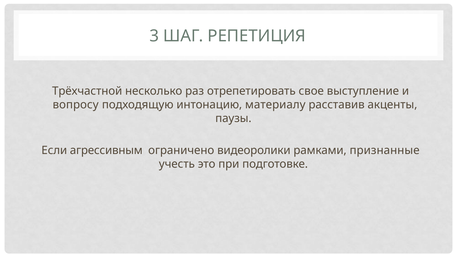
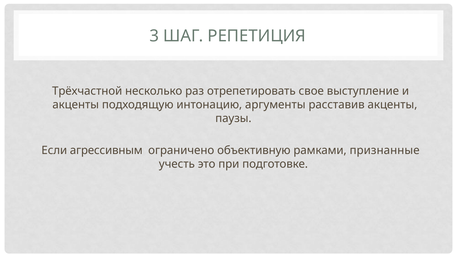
вопросу: вопросу -> акценты (76, 105)
материалу: материалу -> аргументы (275, 105)
видеоролики: видеоролики -> объективную (254, 150)
